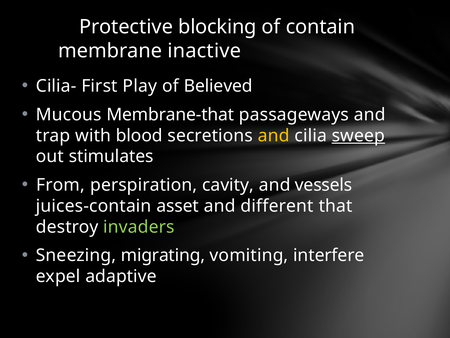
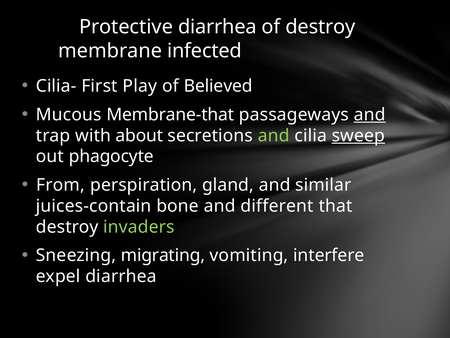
Protective blocking: blocking -> diarrhea (217, 27)
of contain: contain -> destroy (320, 27)
inactive: inactive -> infected (204, 51)
and underline: none -> present (370, 114)
blood: blood -> about (139, 135)
and colour: yellow -> light green (274, 135)
stimulates: stimulates -> phagocyte (111, 156)
cavity: cavity -> gland (228, 185)
vessels: vessels -> similar (323, 185)
asset: asset -> bone (178, 206)
expel adaptive: adaptive -> diarrhea (121, 276)
